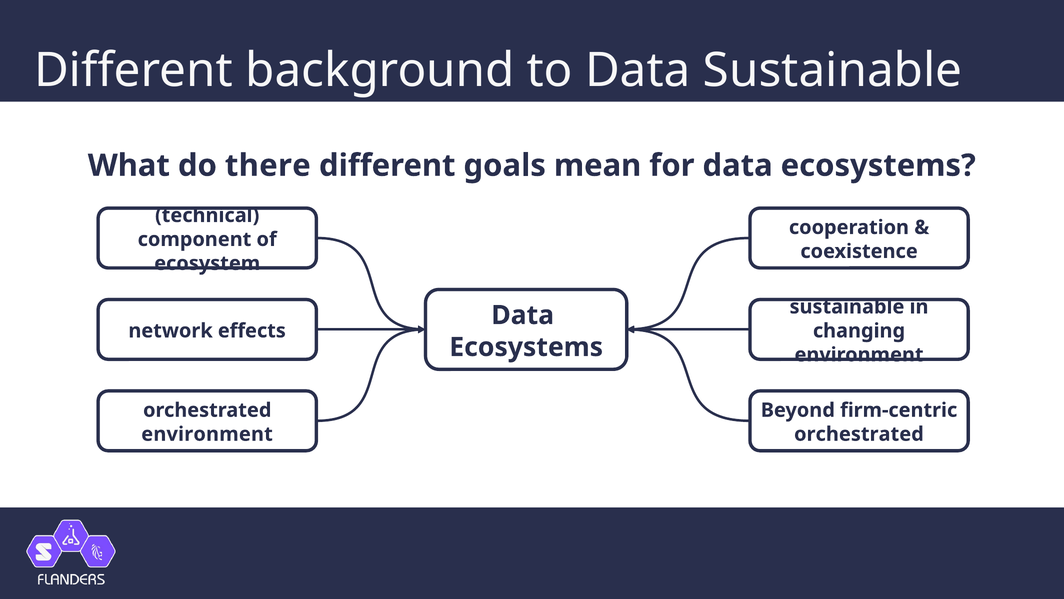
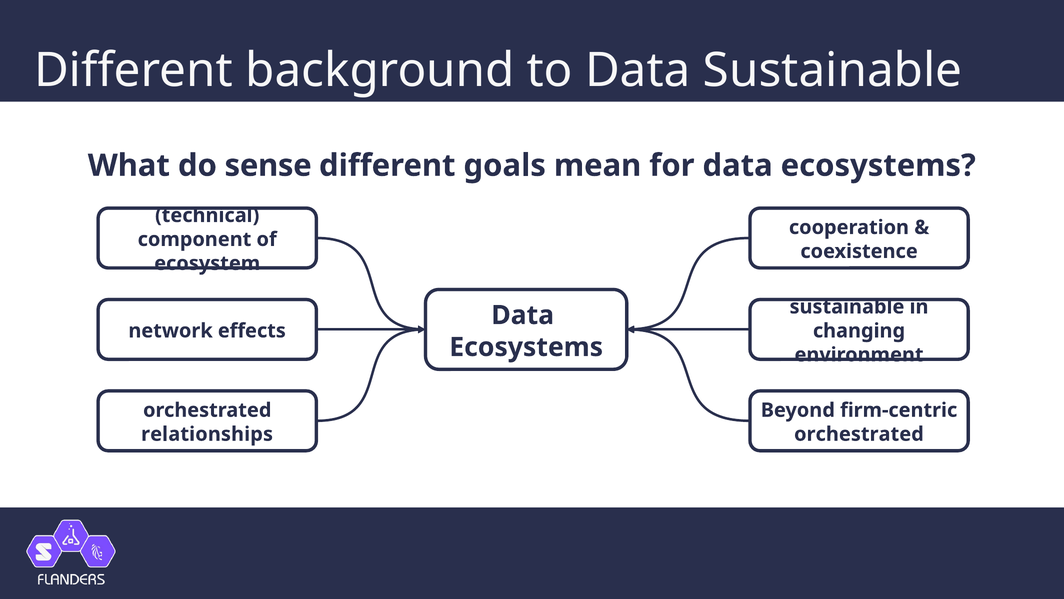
there: there -> sense (268, 165)
environment: environment -> relationships (207, 434)
